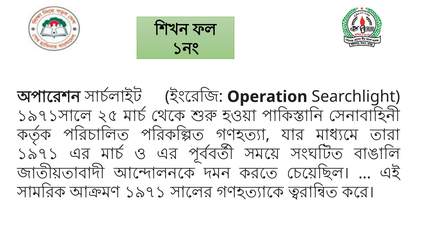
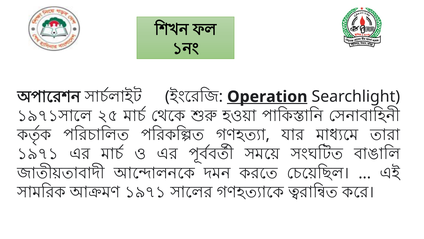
Operation underline: none -> present (267, 96)
